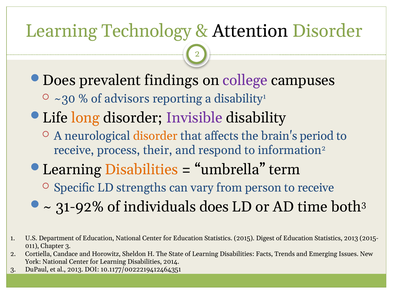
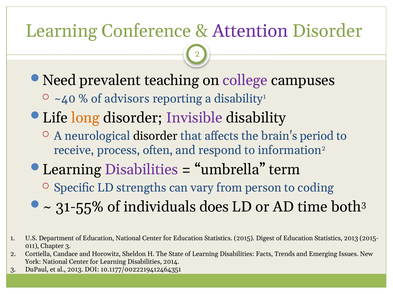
Technology: Technology -> Conference (146, 31)
Attention colour: black -> purple (250, 31)
Does: Does -> Need (59, 81)
findings: findings -> teaching (172, 81)
~30: ~30 -> ~40 (65, 99)
disorder colour: orange -> black (155, 136)
their: their -> often (158, 151)
Disabilities colour: orange -> purple (141, 170)
person to receive: receive -> coding (316, 188)
31-92%: 31-92% -> 31-55% (80, 207)
